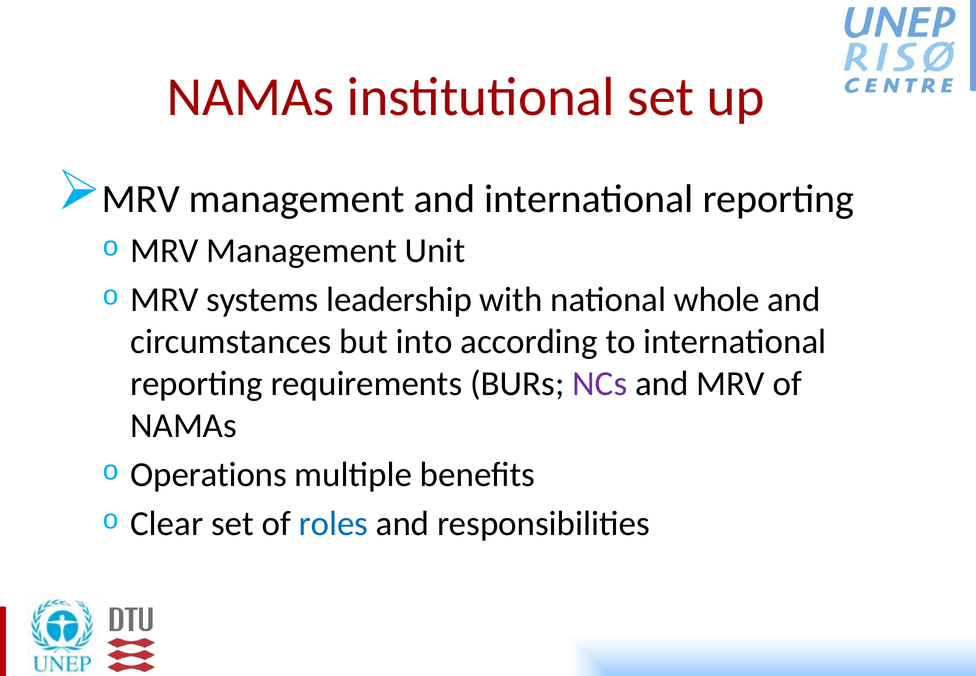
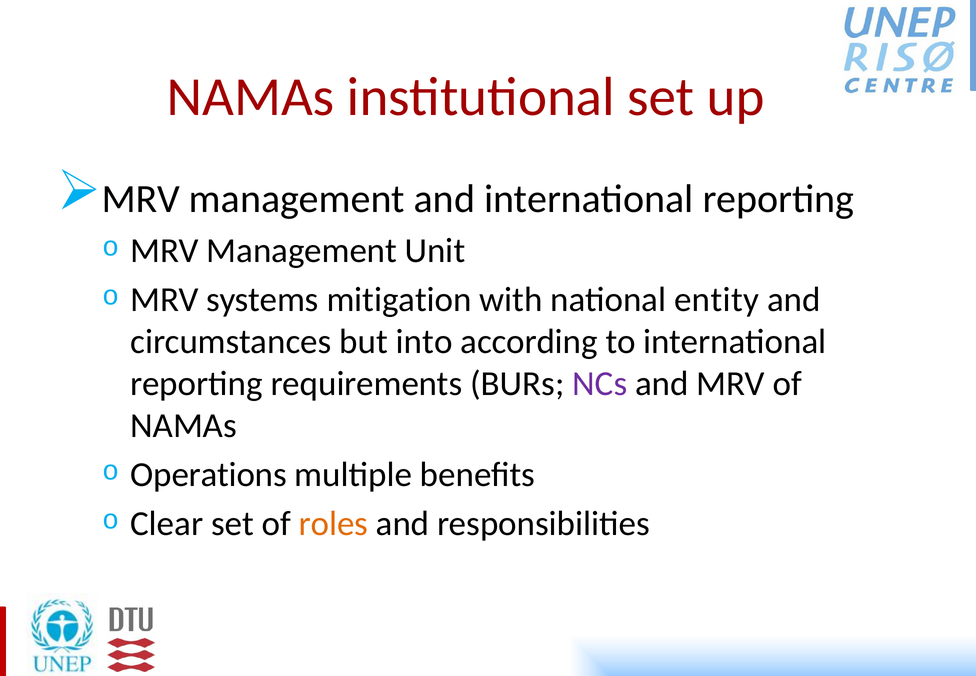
leadership: leadership -> mitigation (399, 300)
whole: whole -> entity (716, 300)
roles colour: blue -> orange (333, 523)
